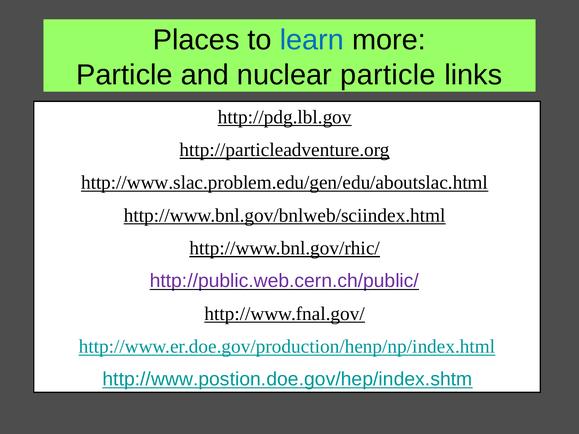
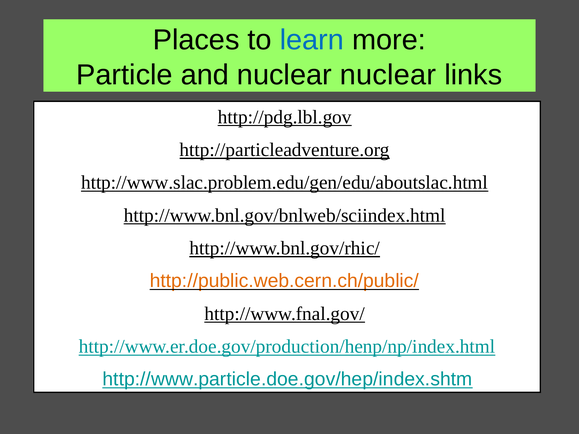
nuclear particle: particle -> nuclear (388, 75)
http://public.web.cern.ch/public/ colour: purple -> orange (284, 281)
http://www.postion.doe.gov/hep/index.shtm: http://www.postion.doe.gov/hep/index.shtm -> http://www.particle.doe.gov/hep/index.shtm (287, 380)
